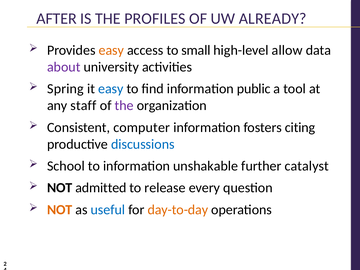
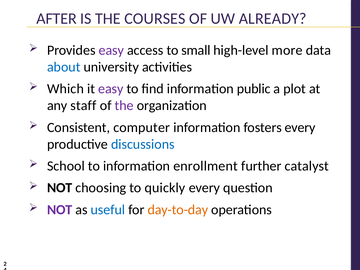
PROFILES: PROFILES -> COURSES (155, 18)
easy colour: orange -> purple (111, 50)
allow: allow -> more (287, 50)
about colour: purple -> blue (64, 67)
Spring: Spring -> Which (65, 89)
easy colour: blue -> purple (111, 89)
tool: tool -> plot (295, 89)
fosters citing: citing -> every (300, 127)
unshakable: unshakable -> enrollment (206, 166)
admitted: admitted -> choosing (101, 188)
release: release -> quickly (165, 188)
NOT colour: orange -> purple (60, 210)
